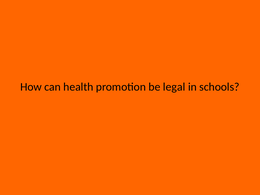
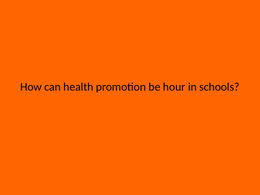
legal: legal -> hour (174, 87)
